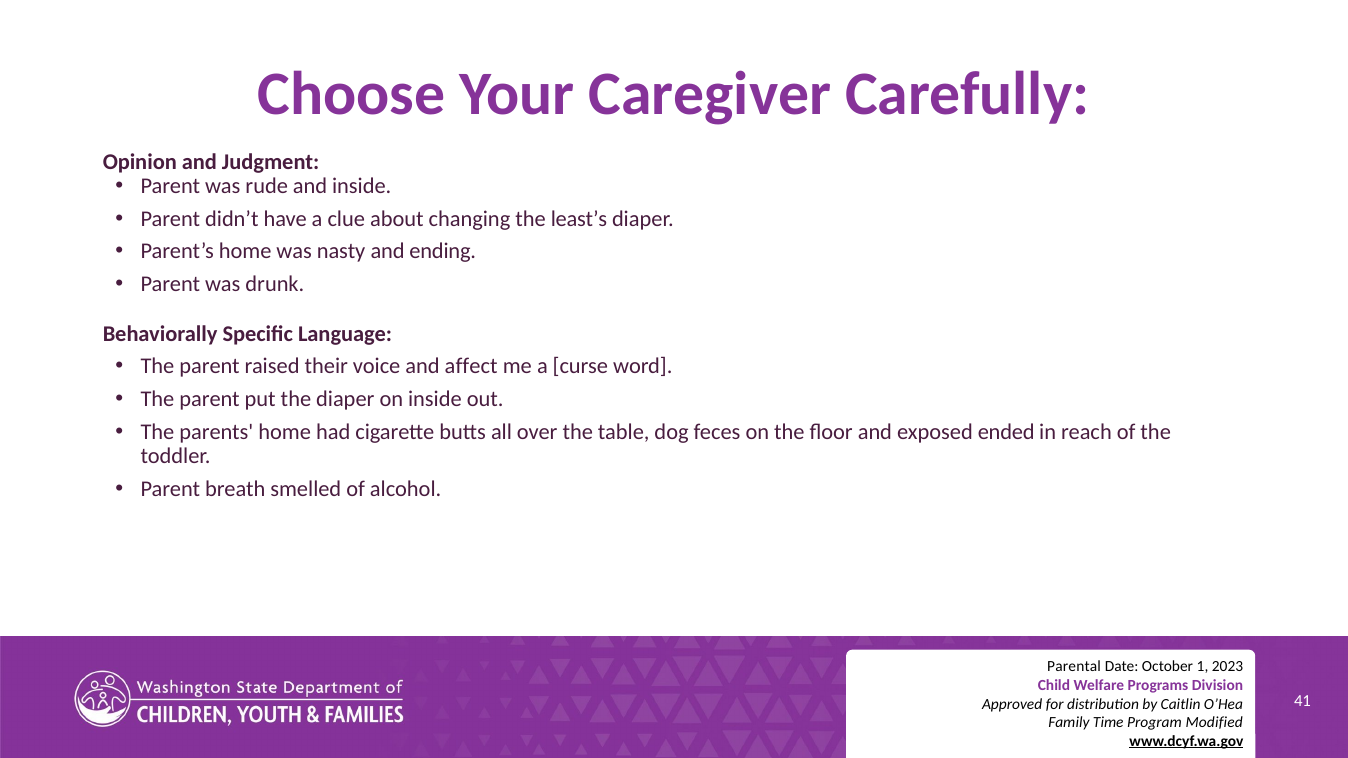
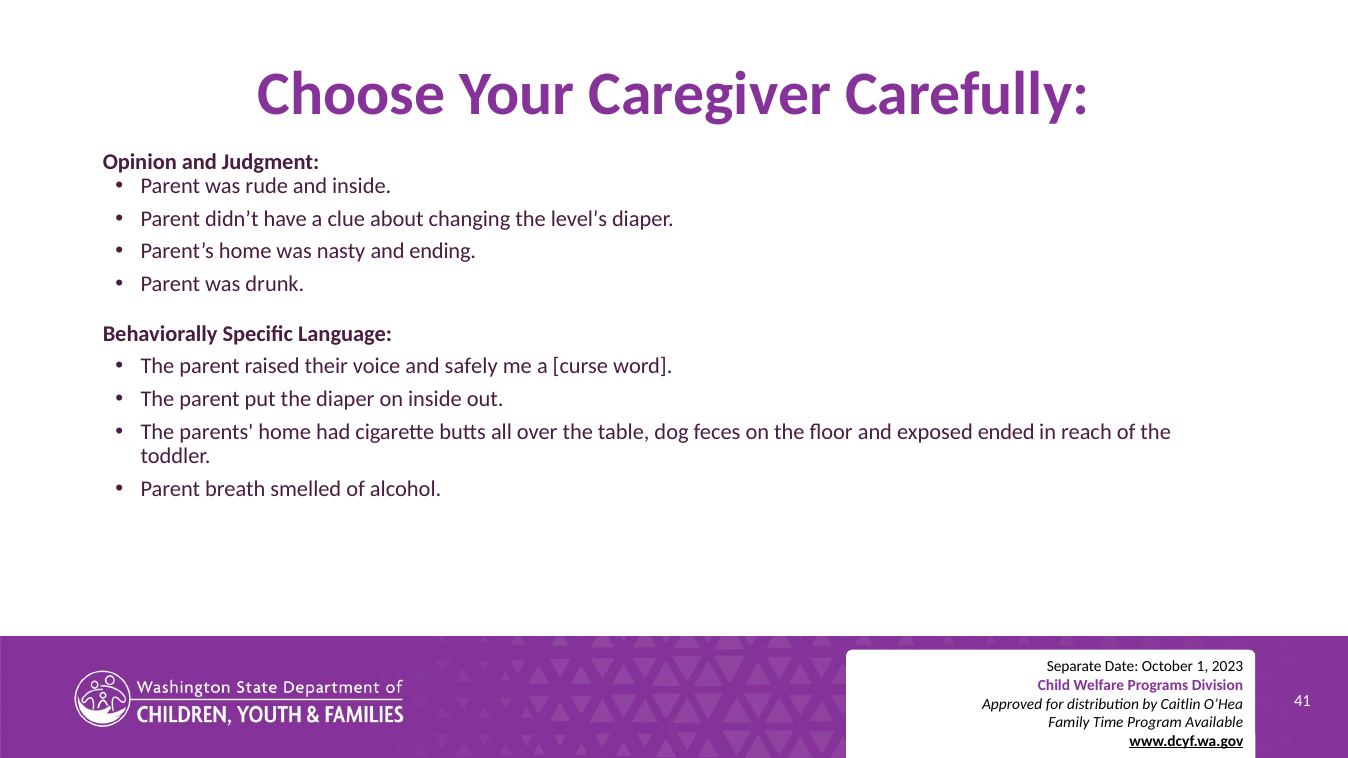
least’s: least’s -> level’s (579, 219)
affect: affect -> safely (471, 366)
Parental: Parental -> Separate (1074, 667)
Modified: Modified -> Available (1214, 723)
